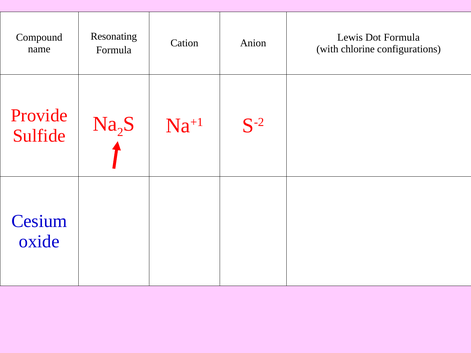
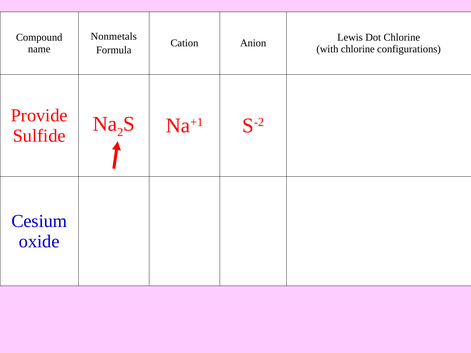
Resonating: Resonating -> Nonmetals (114, 36)
Dot Formula: Formula -> Chlorine (402, 37)
